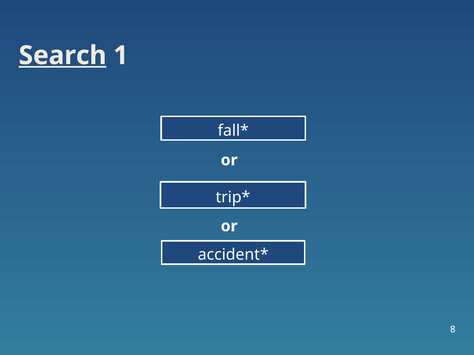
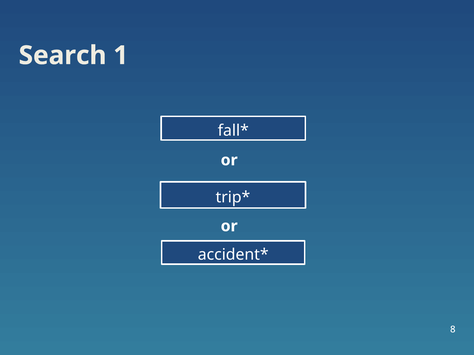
Search underline: present -> none (63, 56)
